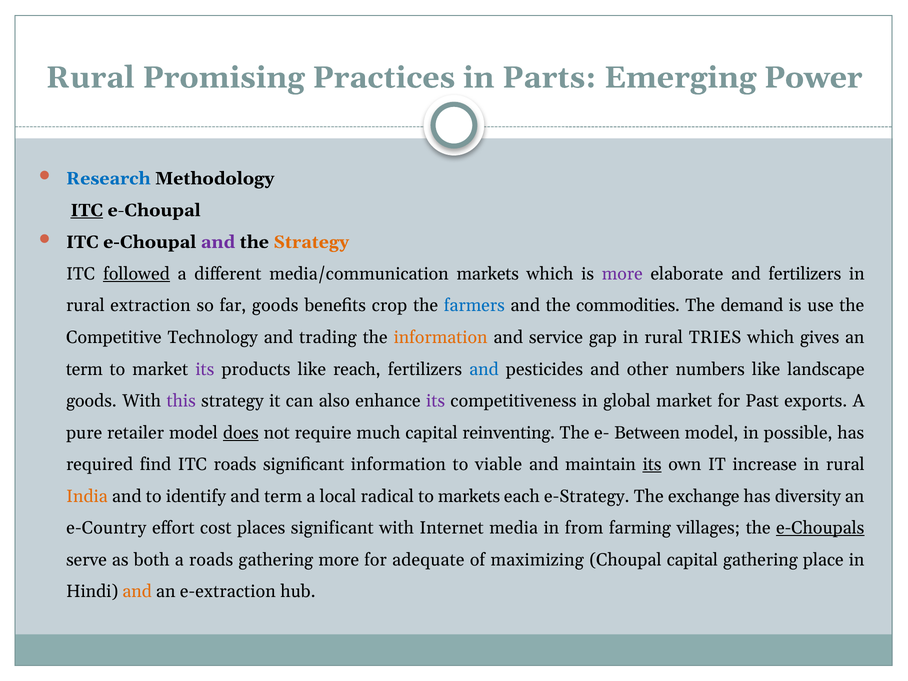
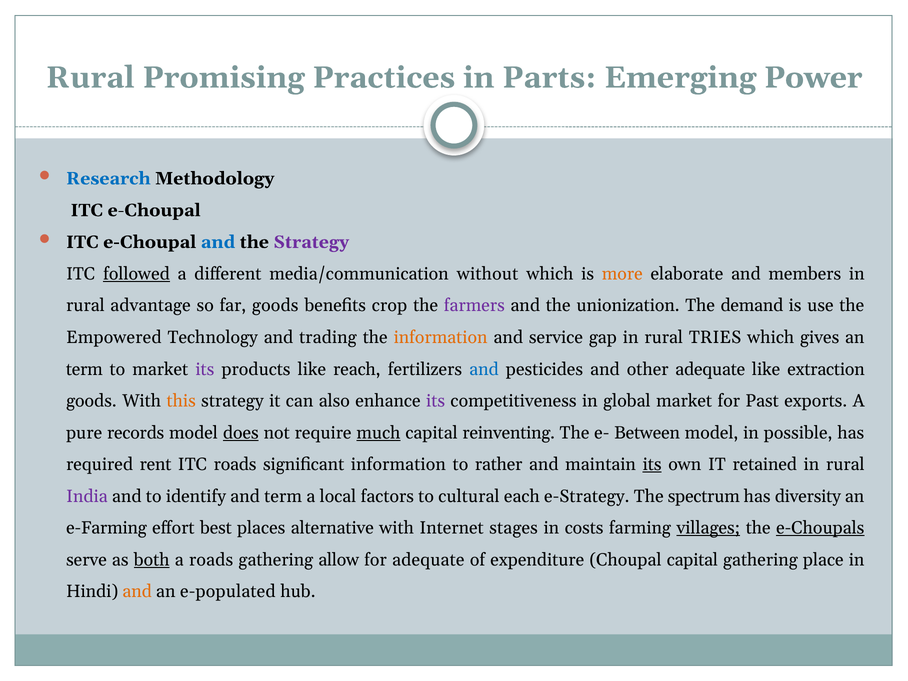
ITC underline: present -> none (87, 210)
and colour: purple -> blue (218, 242)
Strategy colour: orange -> purple (311, 242)
media/communication markets: markets -> without (488, 274)
more colour: purple -> orange (622, 274)
and fertilizers: fertilizers -> members (805, 274)
extraction: extraction -> advantage (151, 306)
farmers colour: blue -> purple (474, 306)
commodities: commodities -> unionization (628, 306)
Competitive: Competitive -> Empowered (114, 337)
other numbers: numbers -> adequate (710, 369)
landscape: landscape -> extraction (826, 369)
this colour: purple -> orange (181, 401)
retailer: retailer -> records (136, 433)
much underline: none -> present (378, 433)
find: find -> rent (156, 465)
viable: viable -> rather (499, 465)
increase: increase -> retained (765, 465)
India colour: orange -> purple (87, 496)
radical: radical -> factors (387, 496)
to markets: markets -> cultural (469, 496)
exchange: exchange -> spectrum (704, 496)
e-Country: e-Country -> e-Farming (106, 528)
cost: cost -> best (216, 528)
places significant: significant -> alternative (332, 528)
media: media -> stages (514, 528)
from: from -> costs (584, 528)
villages underline: none -> present (708, 528)
both underline: none -> present (152, 560)
gathering more: more -> allow (339, 560)
maximizing: maximizing -> expenditure (537, 560)
e-extraction: e-extraction -> e-populated (228, 592)
